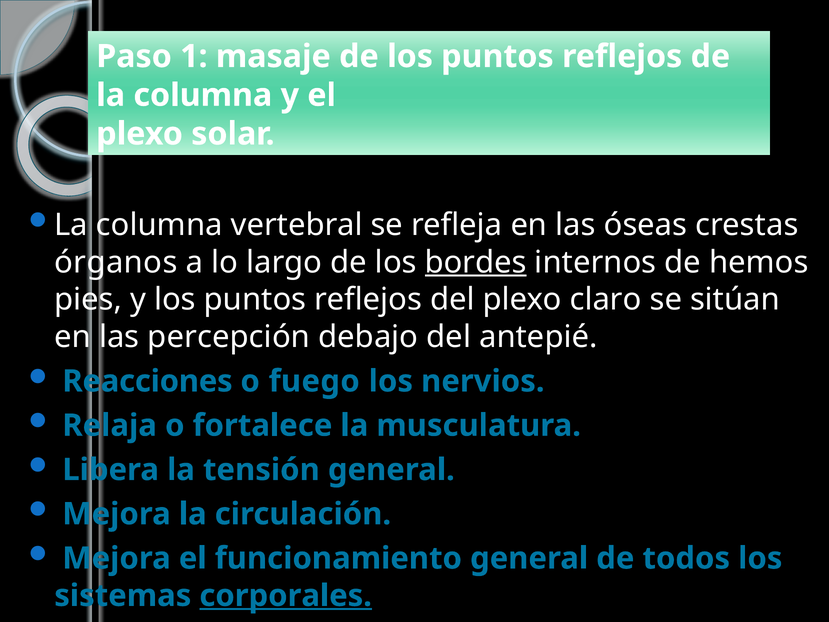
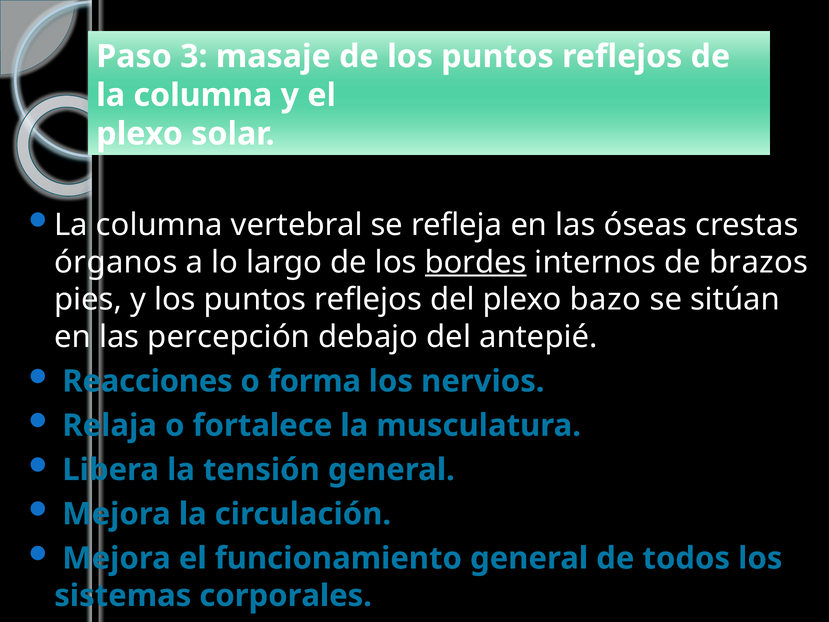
1: 1 -> 3 (194, 56)
hemos: hemos -> brazos (759, 262)
claro: claro -> bazo (605, 300)
fuego: fuego -> forma (314, 381)
corporales underline: present -> none (286, 595)
